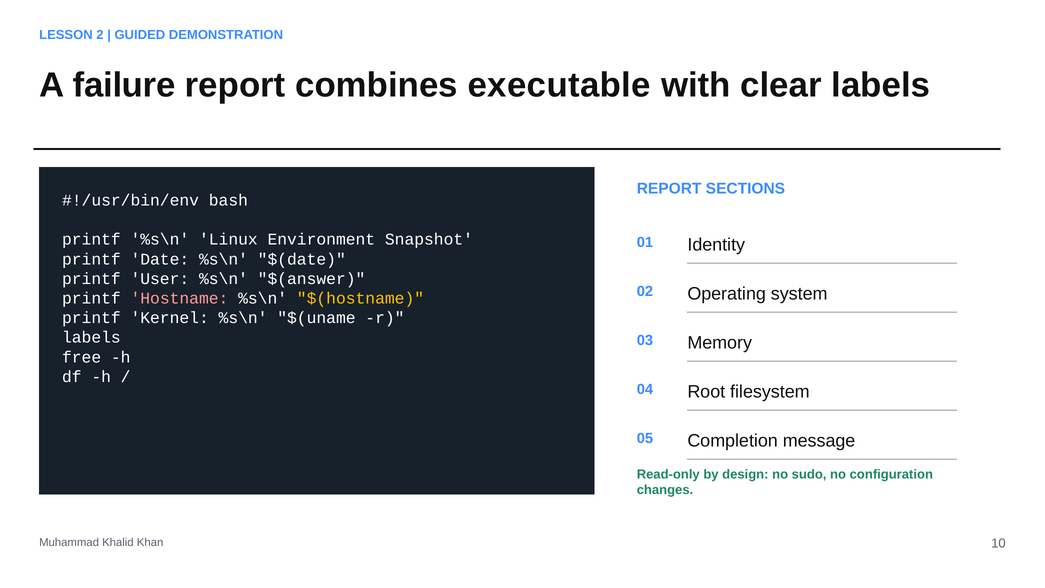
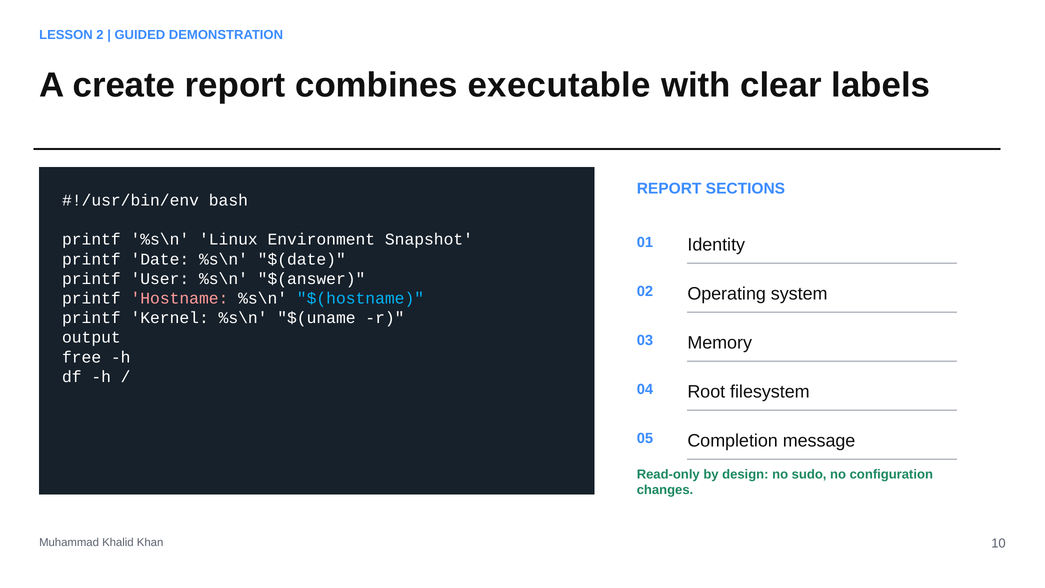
failure: failure -> create (124, 85)
$(hostname colour: yellow -> light blue (360, 298)
labels: labels -> output (91, 337)
